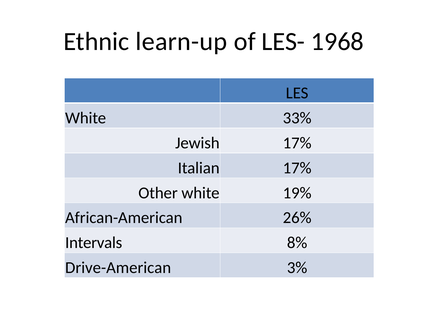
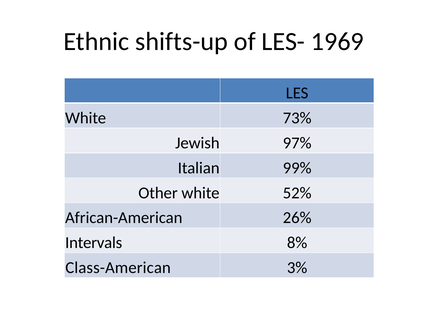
learn-up: learn-up -> shifts-up (182, 41)
1968: 1968 -> 1969 (337, 41)
33%: 33% -> 73% (297, 118)
Jewish 17%: 17% -> 97% (297, 143)
Italian 17%: 17% -> 99% (297, 168)
19%: 19% -> 52% (297, 193)
Drive-American: Drive-American -> Class-American (118, 268)
